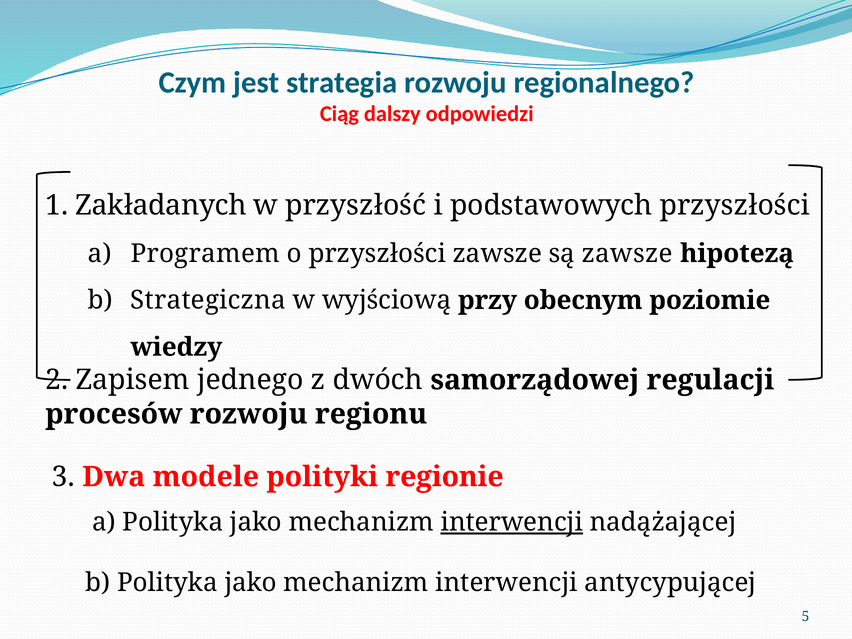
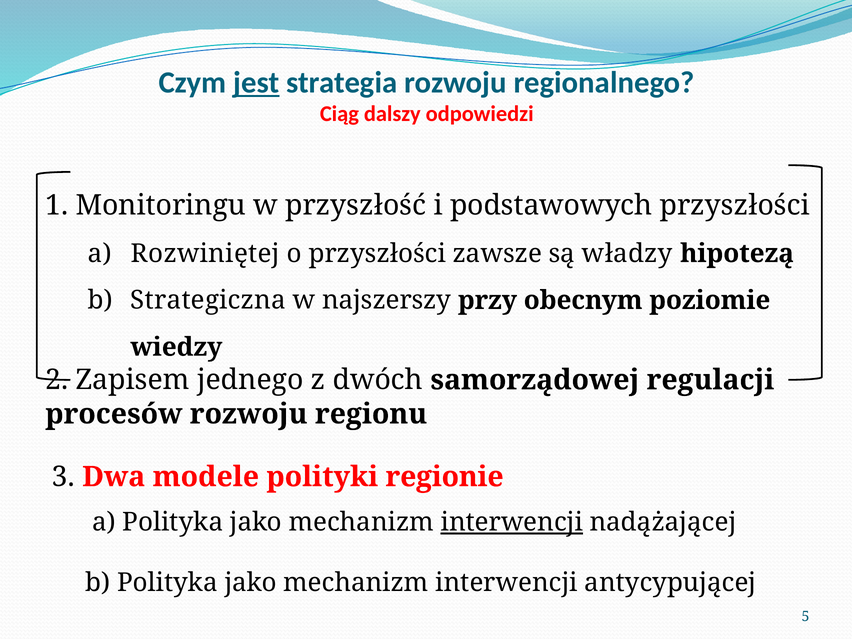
jest underline: none -> present (256, 83)
Zakładanych: Zakładanych -> Monitoringu (161, 205)
Programem: Programem -> Rozwiniętej (205, 253)
są zawsze: zawsze -> władzy (627, 253)
wyjściową: wyjściową -> najszerszy (387, 300)
